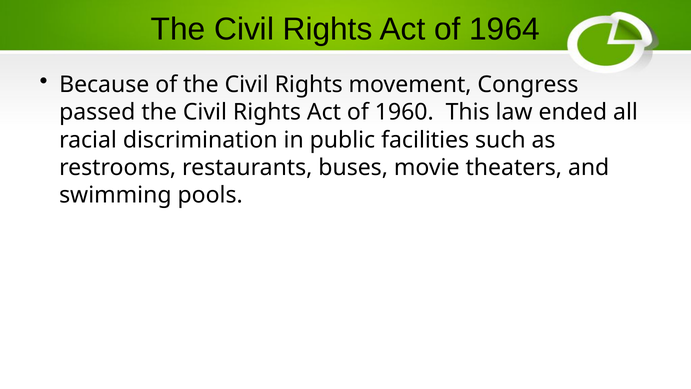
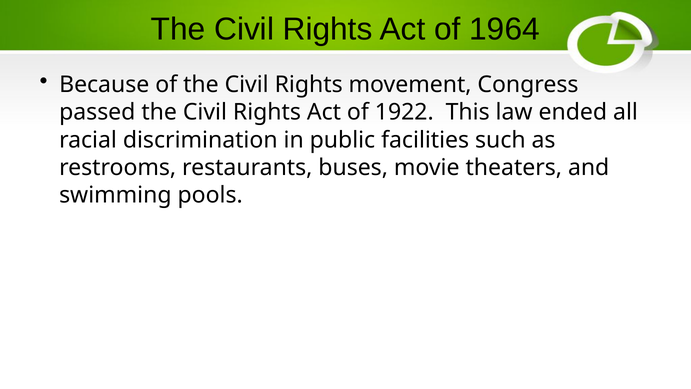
1960: 1960 -> 1922 (404, 112)
